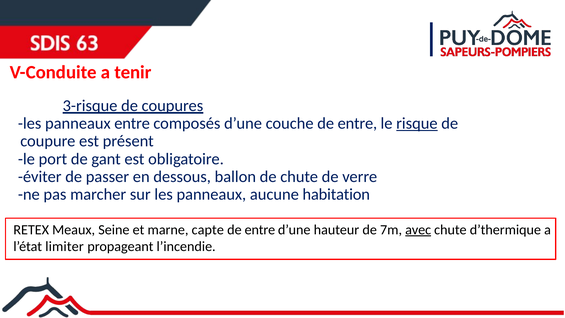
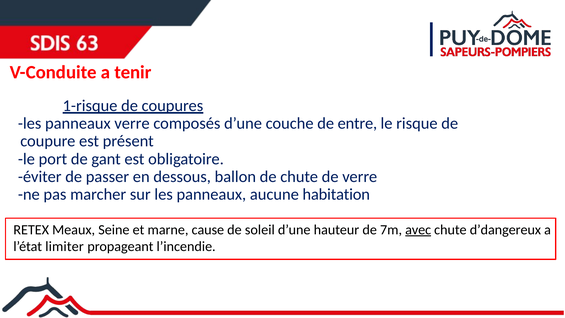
3-risque: 3-risque -> 1-risque (90, 106)
panneaux entre: entre -> verre (132, 123)
risque underline: present -> none (417, 123)
capte: capte -> cause (208, 230)
entre: entre -> soleil (260, 230)
d’thermique: d’thermique -> d’dangereux (505, 230)
